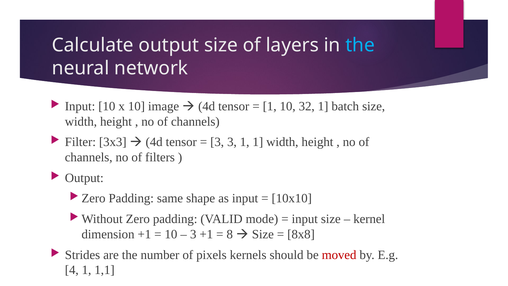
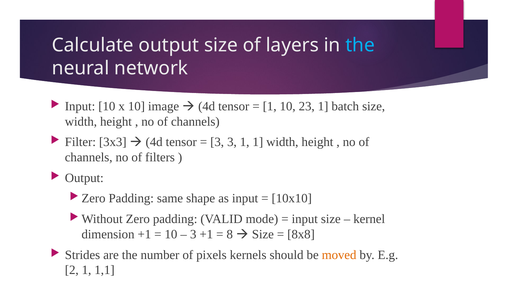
32: 32 -> 23 (307, 106)
moved colour: red -> orange (339, 255)
4: 4 -> 2 (72, 270)
